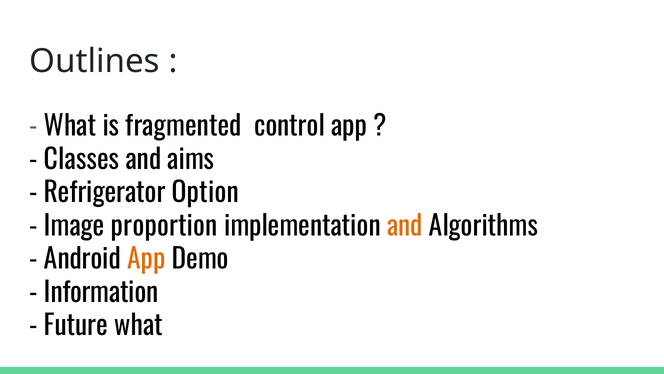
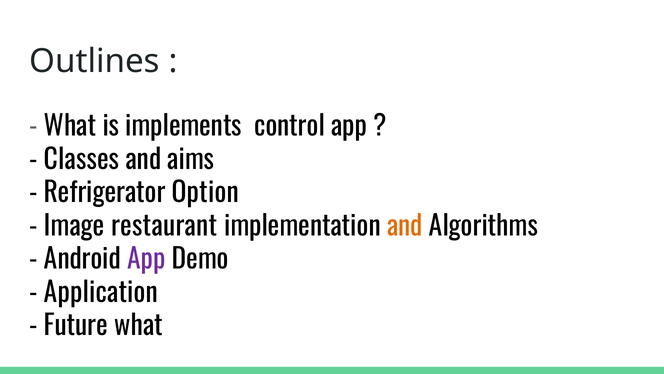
fragmented: fragmented -> implements (184, 127)
proportion: proportion -> restaurant (164, 226)
App colour: orange -> purple (146, 259)
Information: Information -> Application (101, 293)
